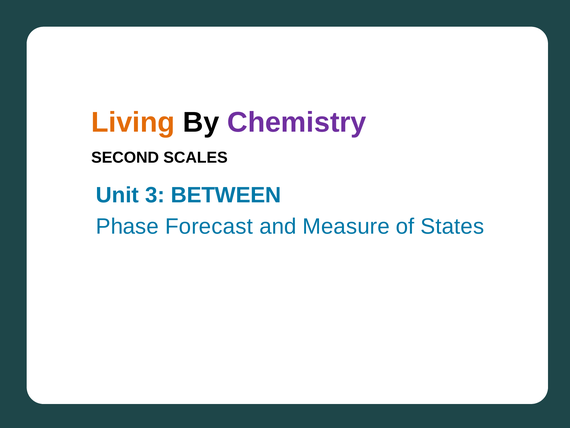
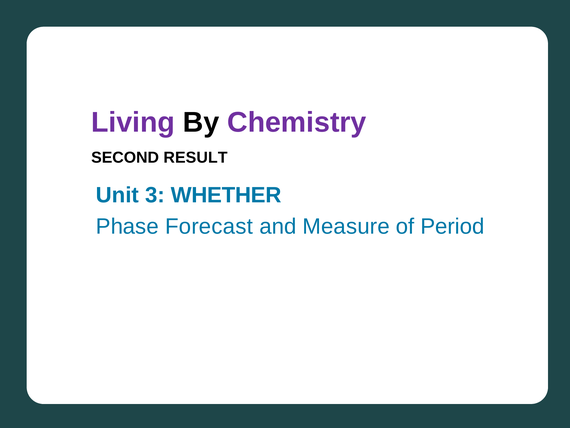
Living colour: orange -> purple (133, 122)
SCALES: SCALES -> RESULT (195, 157)
BETWEEN: BETWEEN -> WHETHER (226, 195)
States: States -> Period (452, 226)
